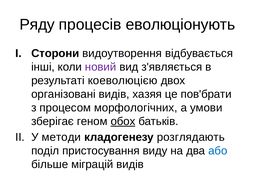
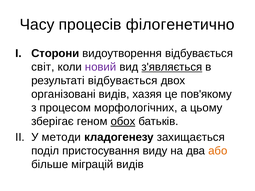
Ряду: Ряду -> Часу (37, 25)
еволюціонують: еволюціонують -> філогенетично (180, 25)
інші: інші -> світ (43, 67)
з'являється underline: none -> present (172, 67)
результаті коеволюцією: коеволюцією -> відбувається (123, 81)
пов'брати: пов'брати -> пов'якому (206, 94)
умови: умови -> цьому (206, 108)
розглядають: розглядають -> захищається (191, 137)
або colour: blue -> orange (218, 151)
